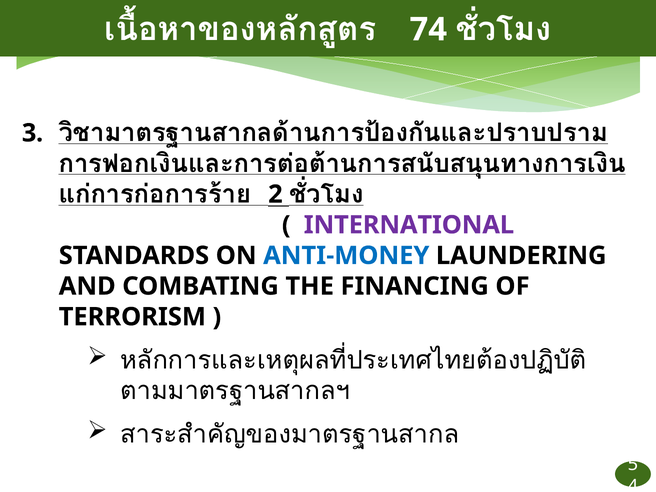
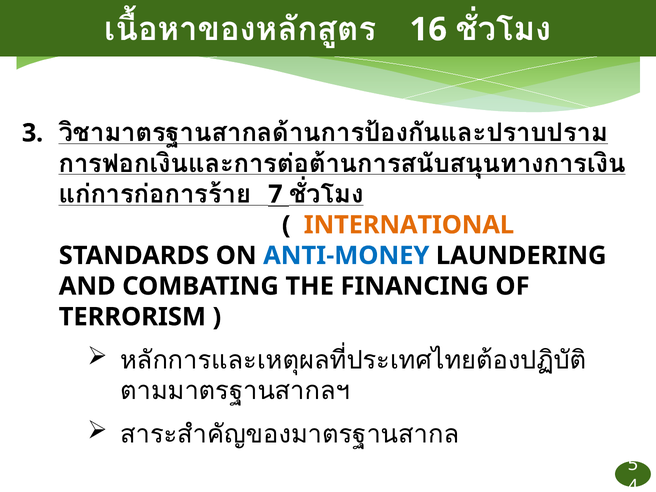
74: 74 -> 16 (428, 29)
2: 2 -> 7 (275, 194)
INTERNATIONAL colour: purple -> orange (409, 225)
